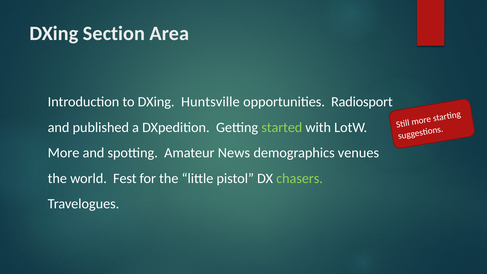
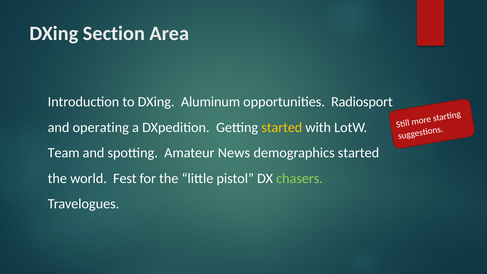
Huntsville: Huntsville -> Aluminum (211, 102)
published: published -> operating (101, 127)
started colour: light green -> yellow (282, 127)
More: More -> Team (64, 153)
demographics venues: venues -> started (358, 153)
